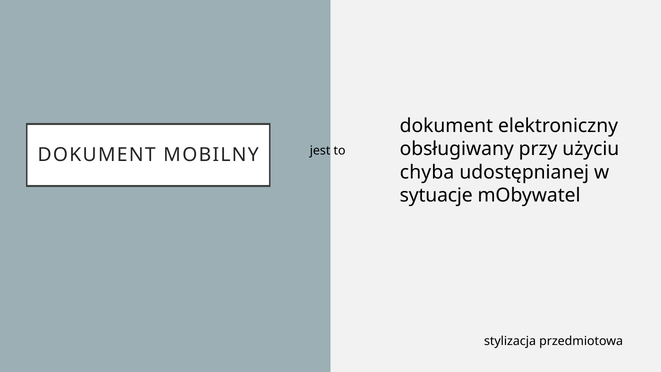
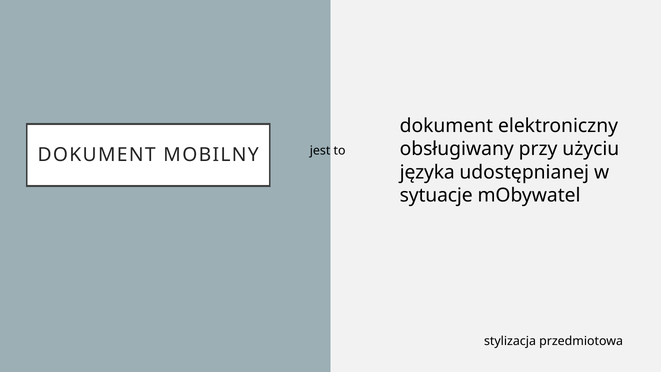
chyba: chyba -> języka (427, 172)
